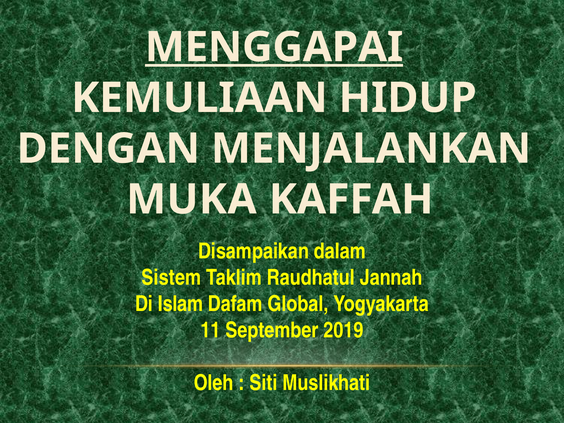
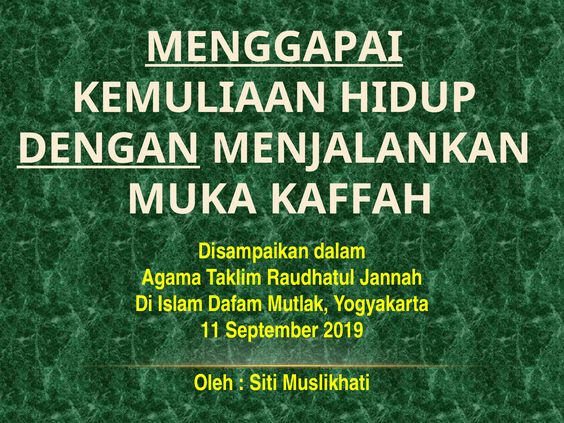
DENGAN underline: none -> present (108, 149)
Sistem: Sistem -> Agama (171, 278)
Global: Global -> Mutlak (298, 304)
